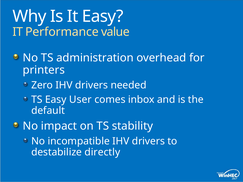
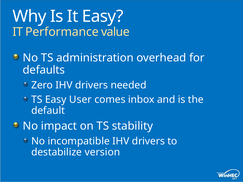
printers: printers -> defaults (44, 70)
directly: directly -> version (102, 152)
